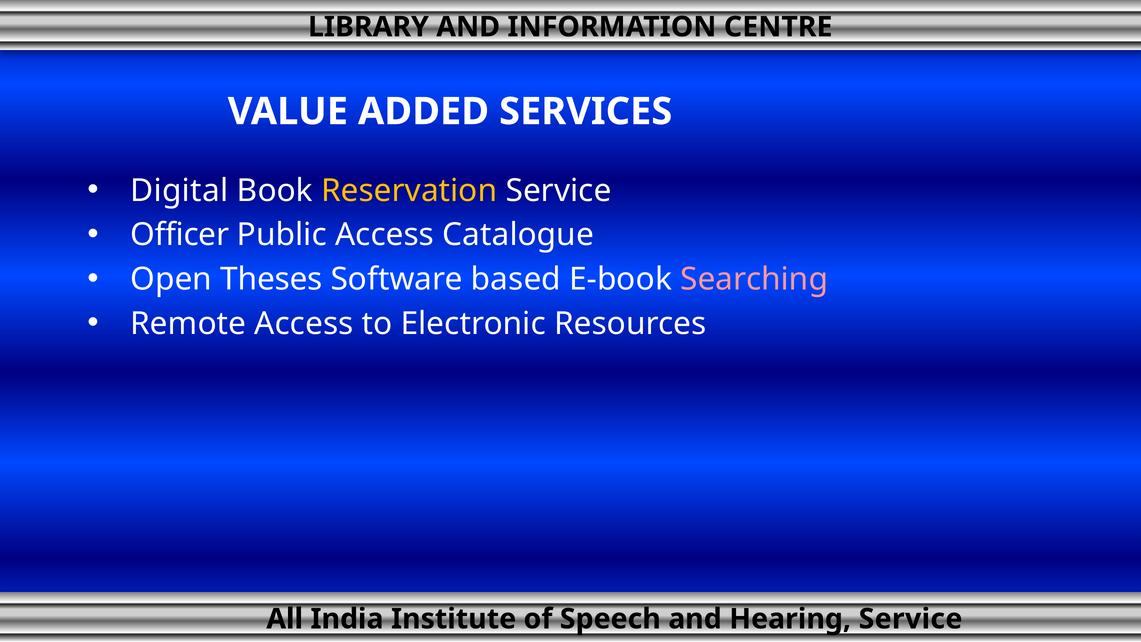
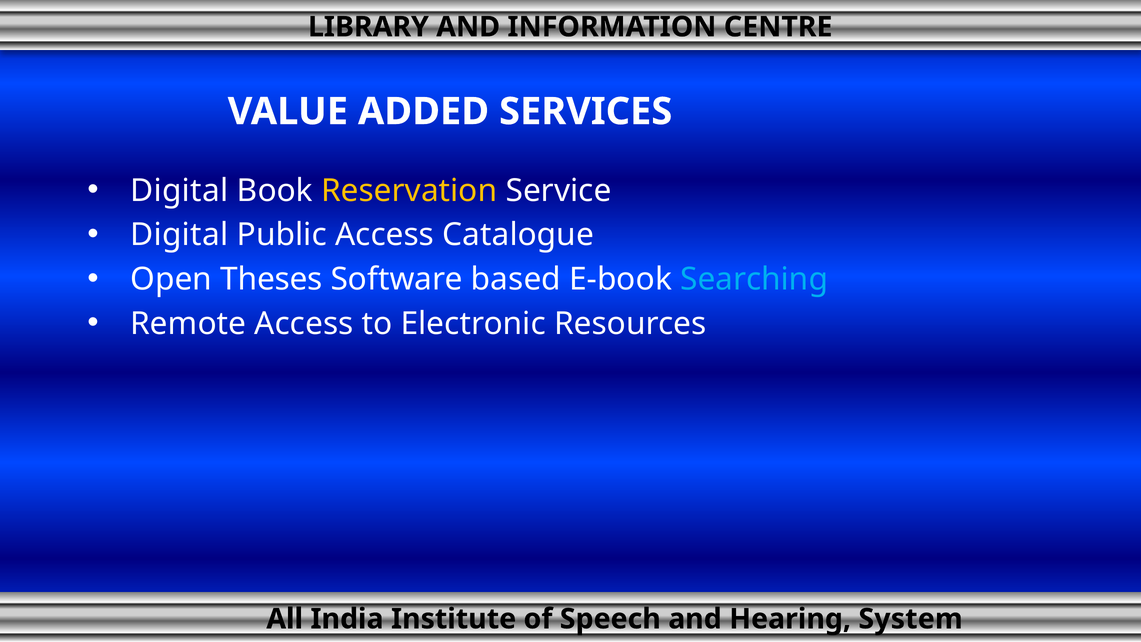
Officer: Officer -> Digital (179, 235)
Searching colour: pink -> light blue (754, 279)
Hearing Service: Service -> System (911, 619)
